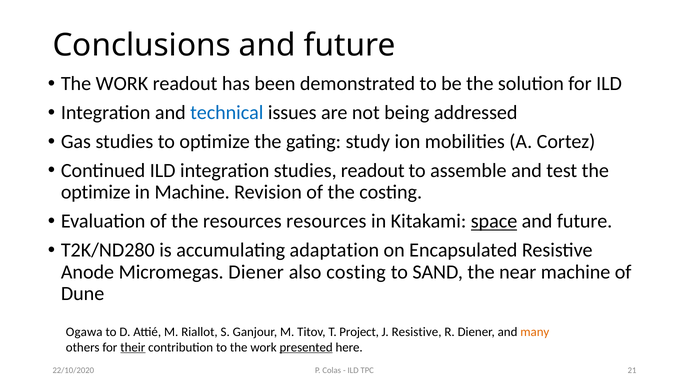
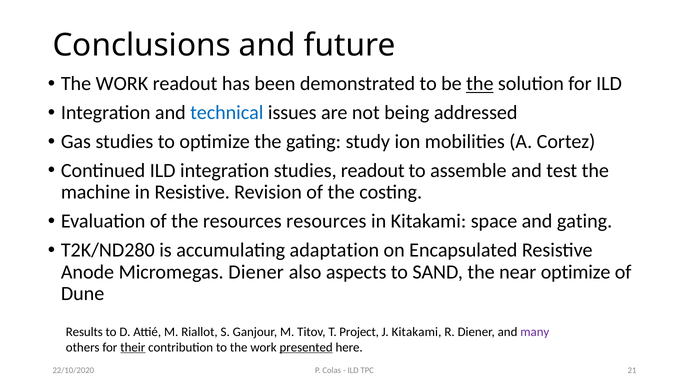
the underline: none -> present (480, 84)
optimize: optimize -> machine (96, 192)
in Machine: Machine -> Resistive (192, 192)
space underline: present -> none (494, 221)
future: future -> gating (585, 221)
also costing: costing -> aspects (356, 272)
near machine: machine -> optimize (576, 272)
Ogawa: Ogawa -> Results (84, 331)
J Resistive: Resistive -> Kitakami (417, 331)
many colour: orange -> purple (535, 331)
